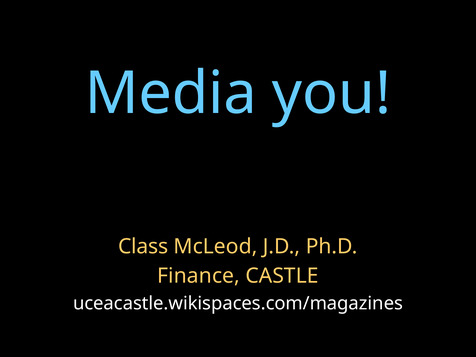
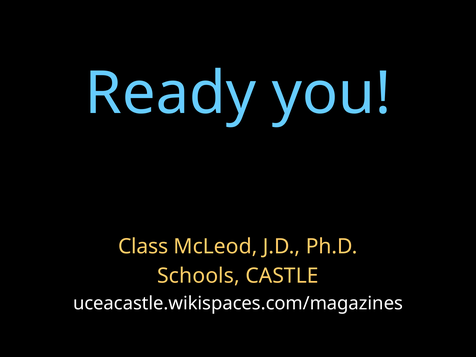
Media: Media -> Ready (171, 93)
Finance: Finance -> Schools (199, 276)
